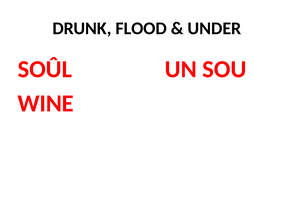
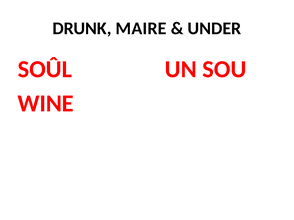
FLOOD: FLOOD -> MAIRE (141, 28)
